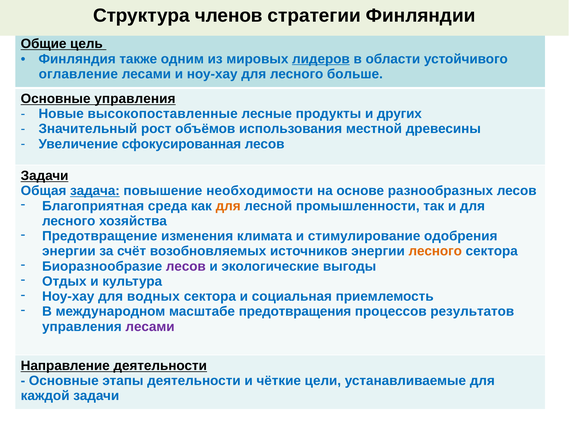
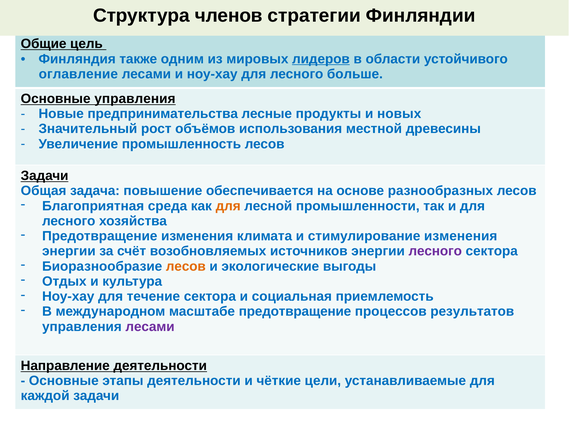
высокопоставленные: высокопоставленные -> предпринимательства (163, 114)
других: других -> новых (399, 114)
сфокусированная: сфокусированная -> промышленность (181, 144)
задача underline: present -> none (95, 191)
необходимости: необходимости -> обеспечивается (260, 191)
стимулирование одобрения: одобрения -> изменения (461, 236)
лесного colour: orange -> purple (435, 251)
лесов colour: purple -> orange (186, 267)
водных: водных -> течение (153, 297)
масштабе предотвращения: предотвращения -> предотвращение (295, 312)
